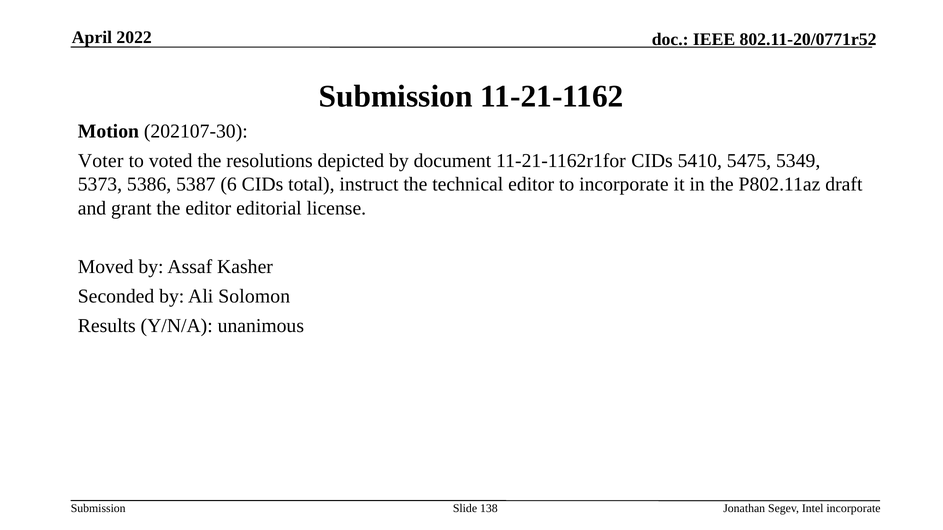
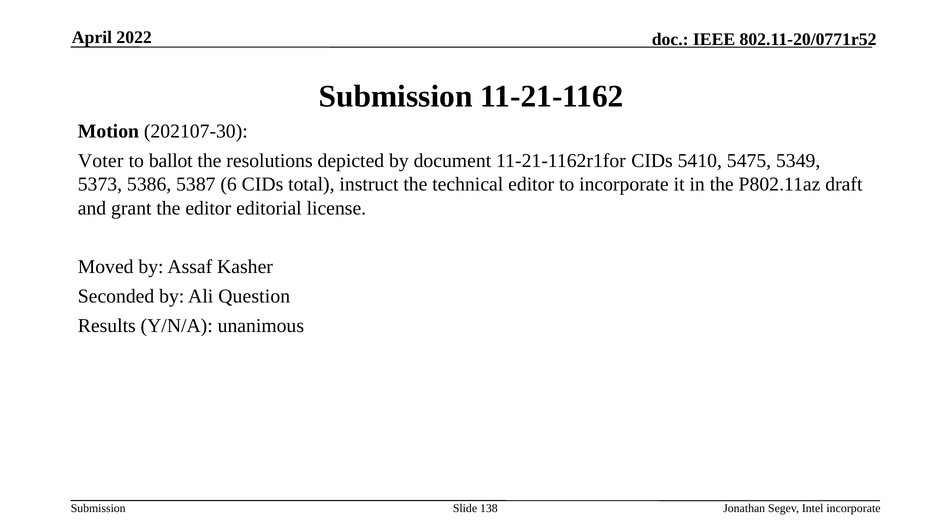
voted: voted -> ballot (171, 161)
Solomon: Solomon -> Question (254, 297)
